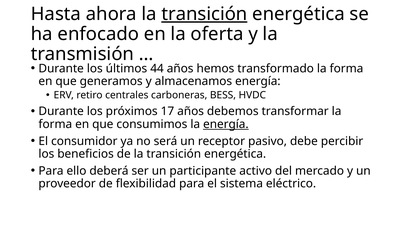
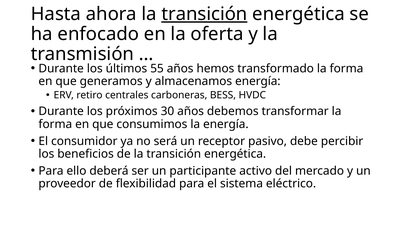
44: 44 -> 55 (157, 68)
17: 17 -> 30 (167, 111)
energía underline: present -> none (226, 124)
